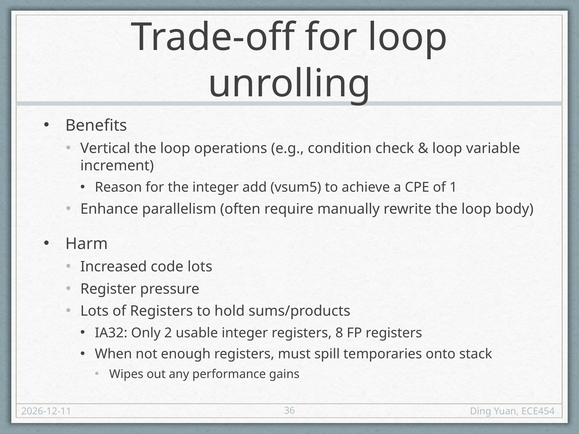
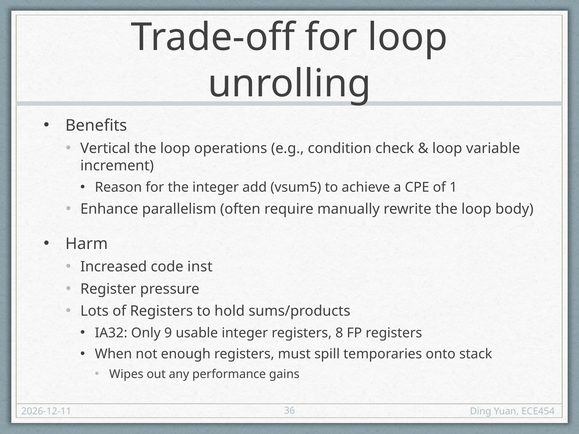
code lots: lots -> inst (200, 267)
2: 2 -> 9 (168, 333)
